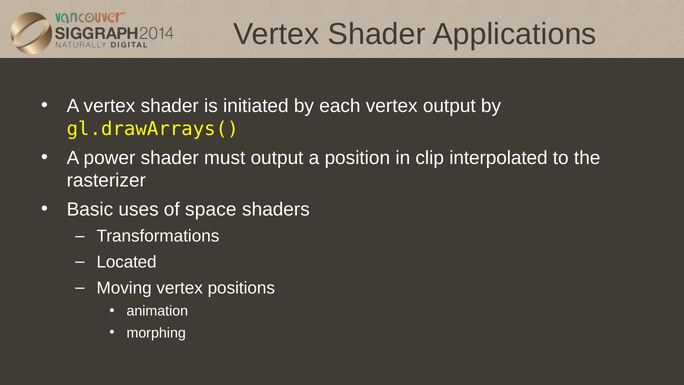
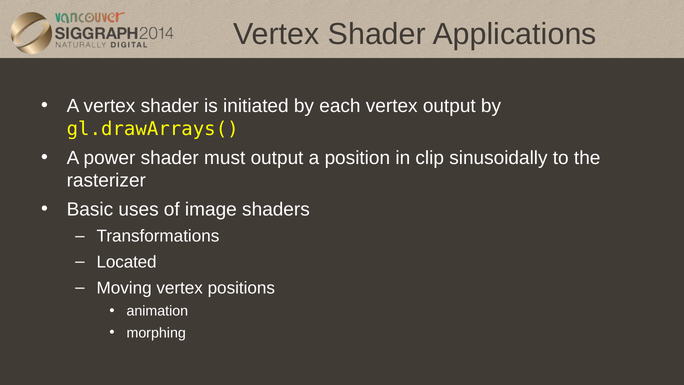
interpolated: interpolated -> sinusoidally (498, 158)
space: space -> image (211, 209)
